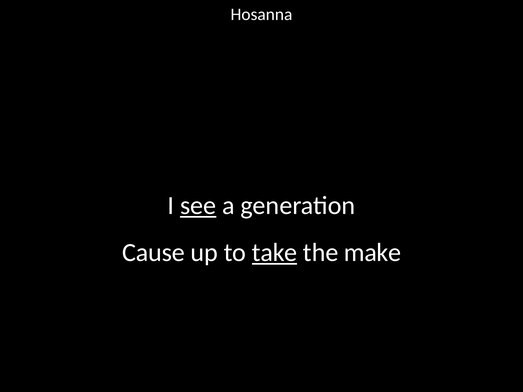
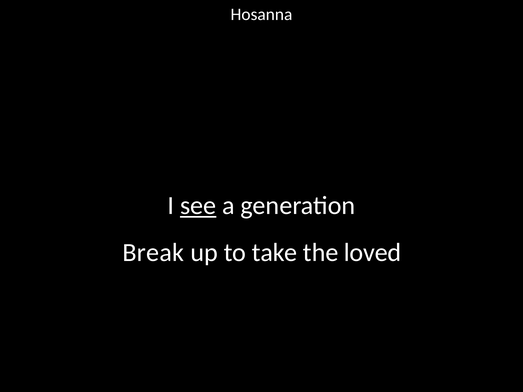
Cause: Cause -> Break (153, 253)
take underline: present -> none (275, 253)
make: make -> loved (373, 253)
